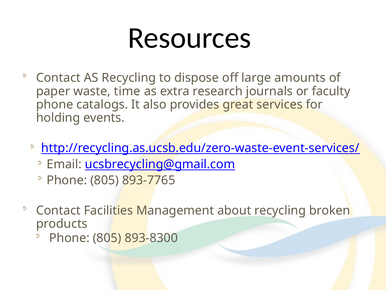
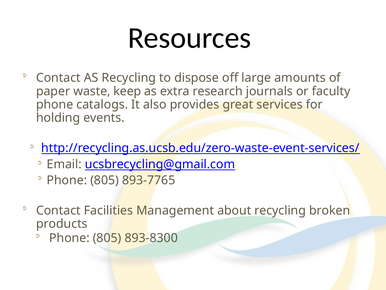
time: time -> keep (127, 91)
